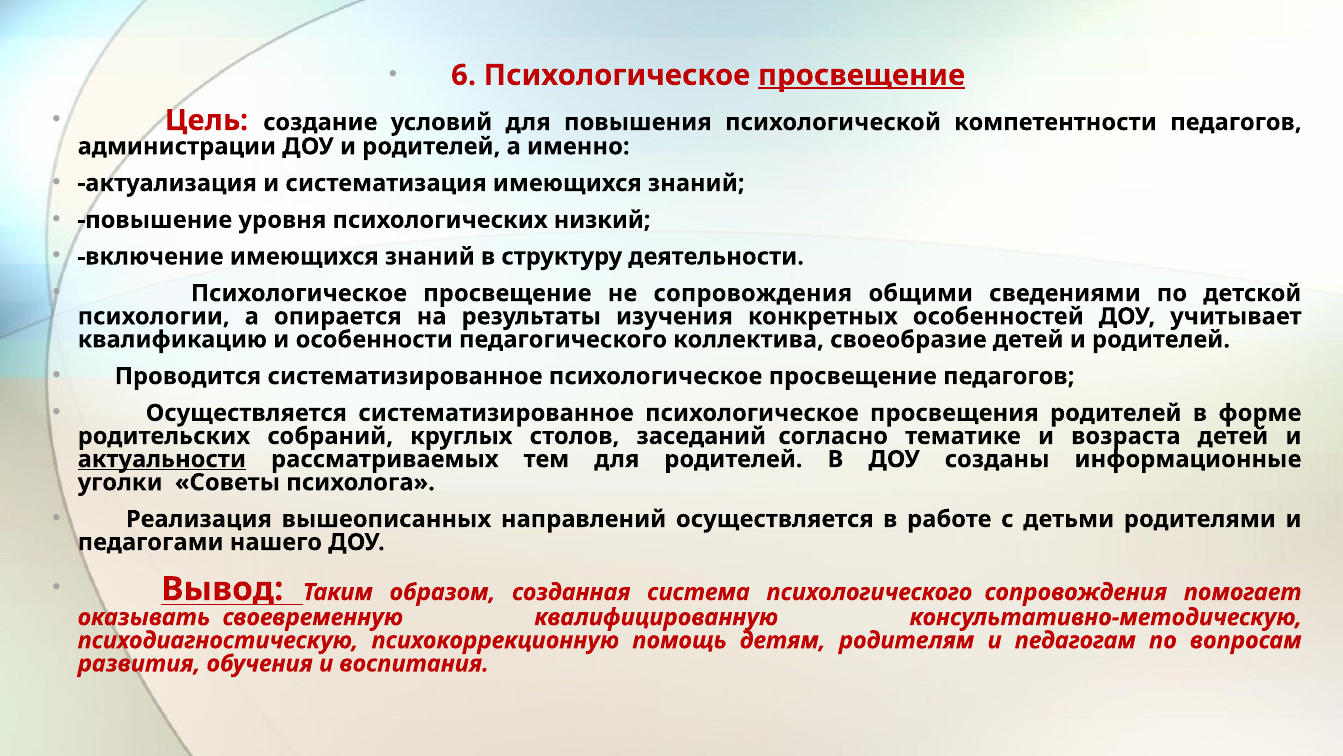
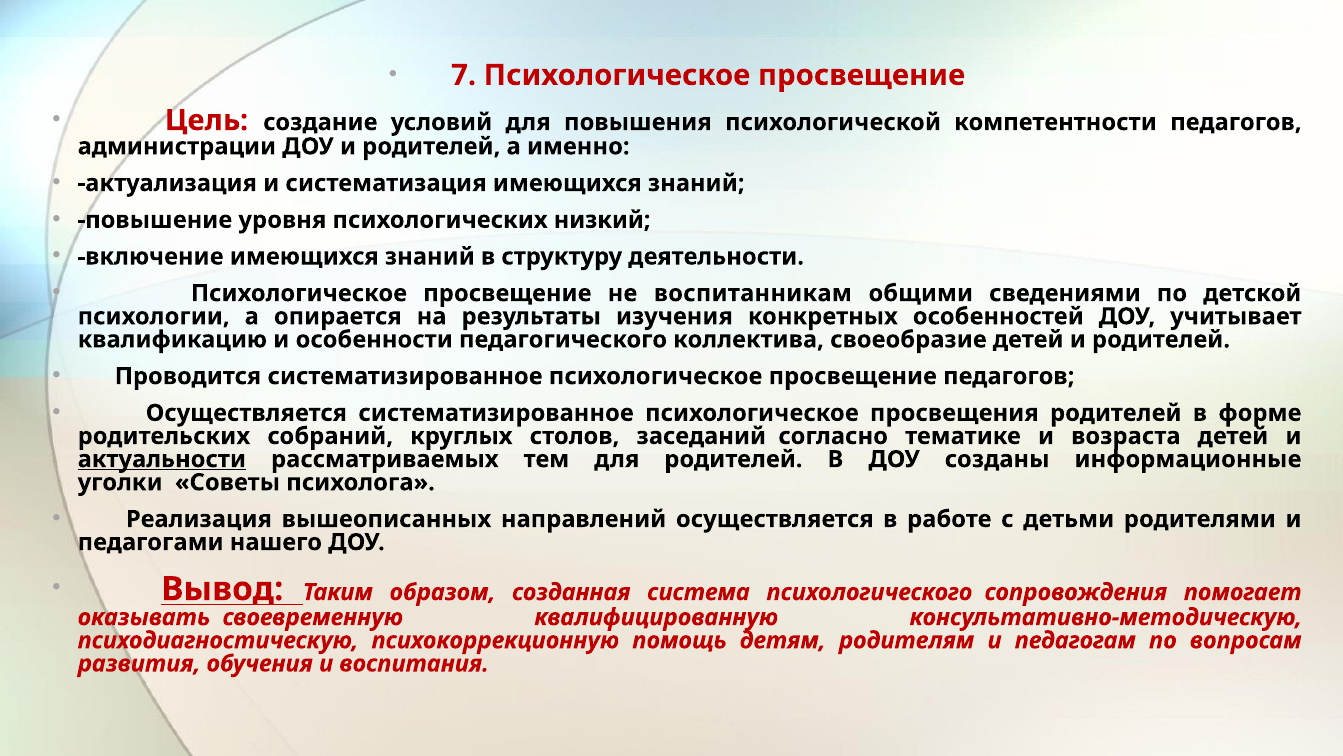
6: 6 -> 7 (464, 75)
просвещение underline: present -> none (862, 75)
не сопровождения: сопровождения -> воспитанникам (753, 293)
